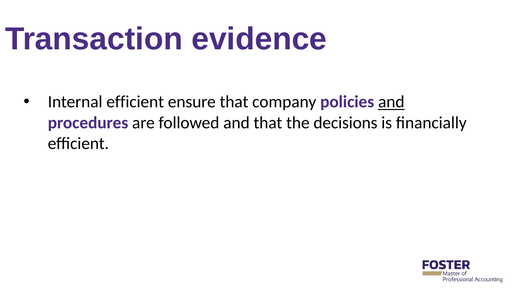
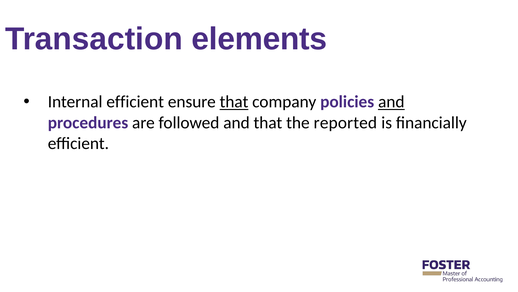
evidence: evidence -> elements (259, 39)
that underline: none -> present (234, 102)
decisions: decisions -> reported (345, 122)
